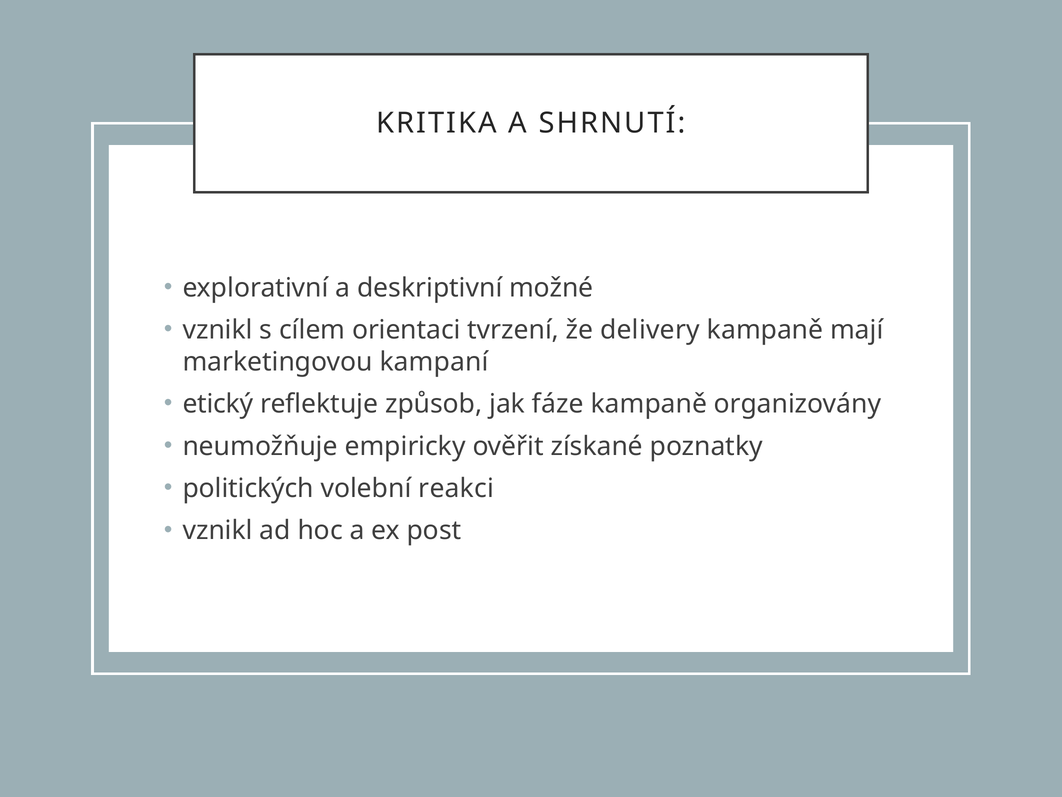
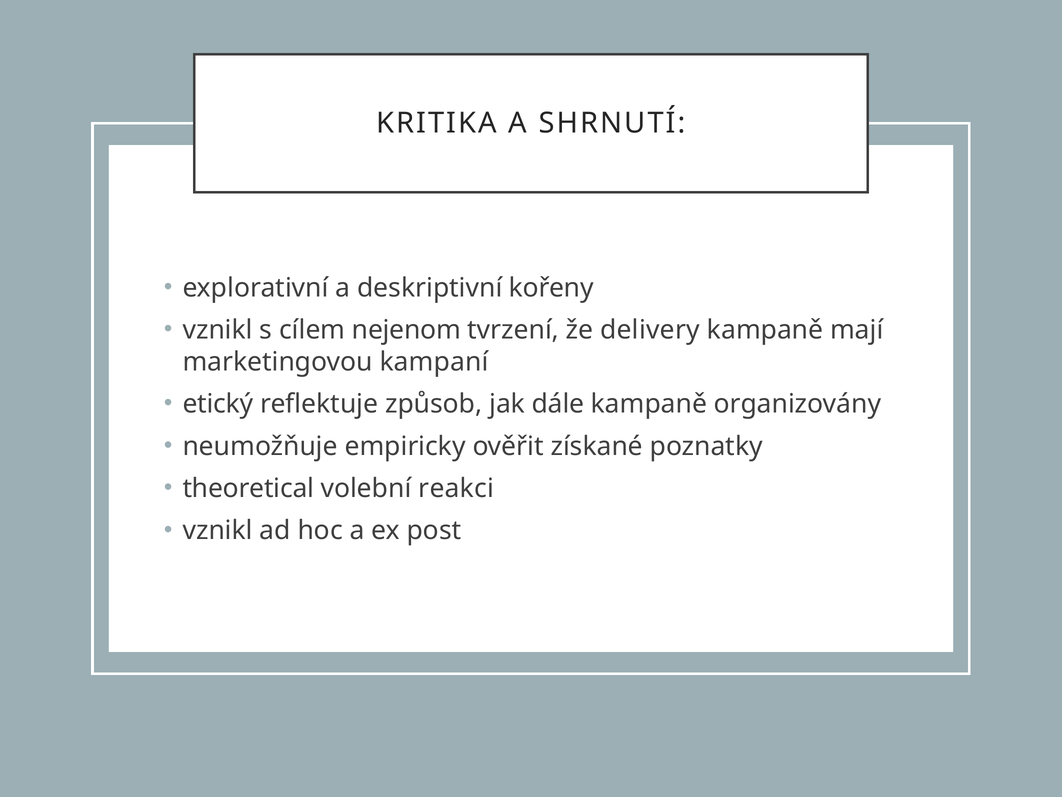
možné: možné -> kořeny (551, 288)
orientaci: orientaci -> nejenom (406, 330)
fáze: fáze -> dále (558, 404)
politických: politických -> theoretical (248, 488)
